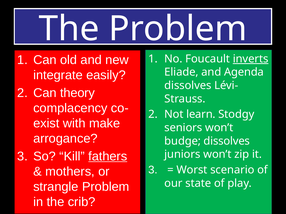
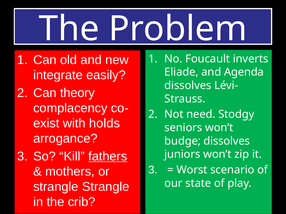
inverts underline: present -> none (251, 59)
learn: learn -> need (201, 115)
make: make -> holds (105, 124)
strangle Problem: Problem -> Strangle (106, 187)
